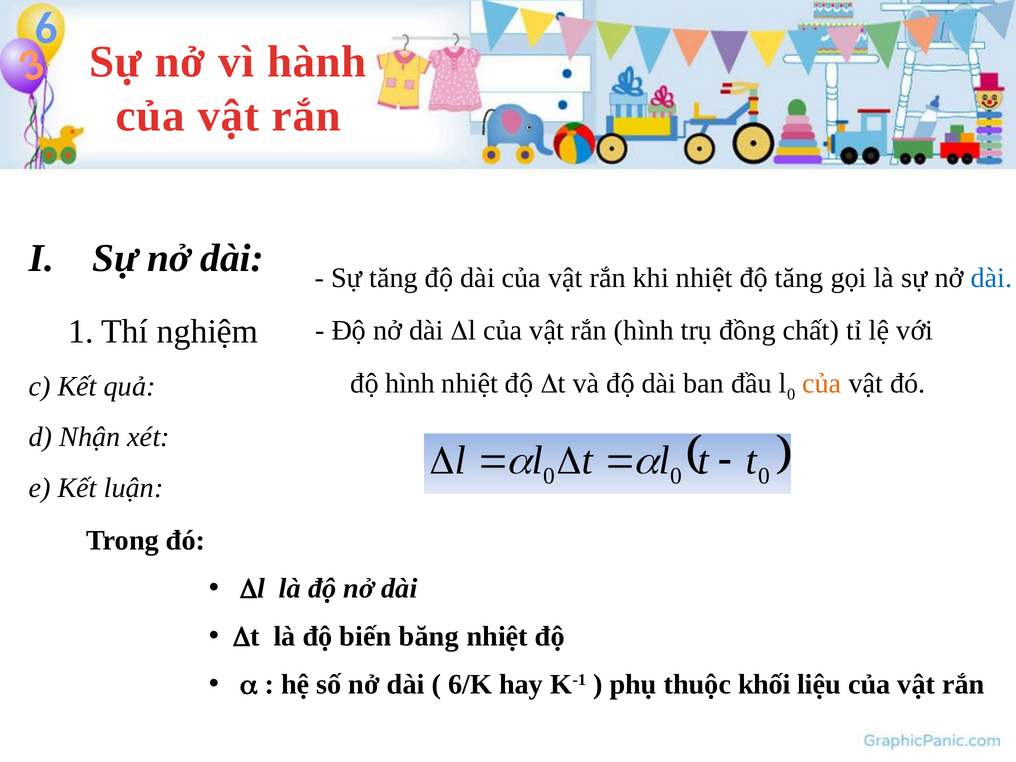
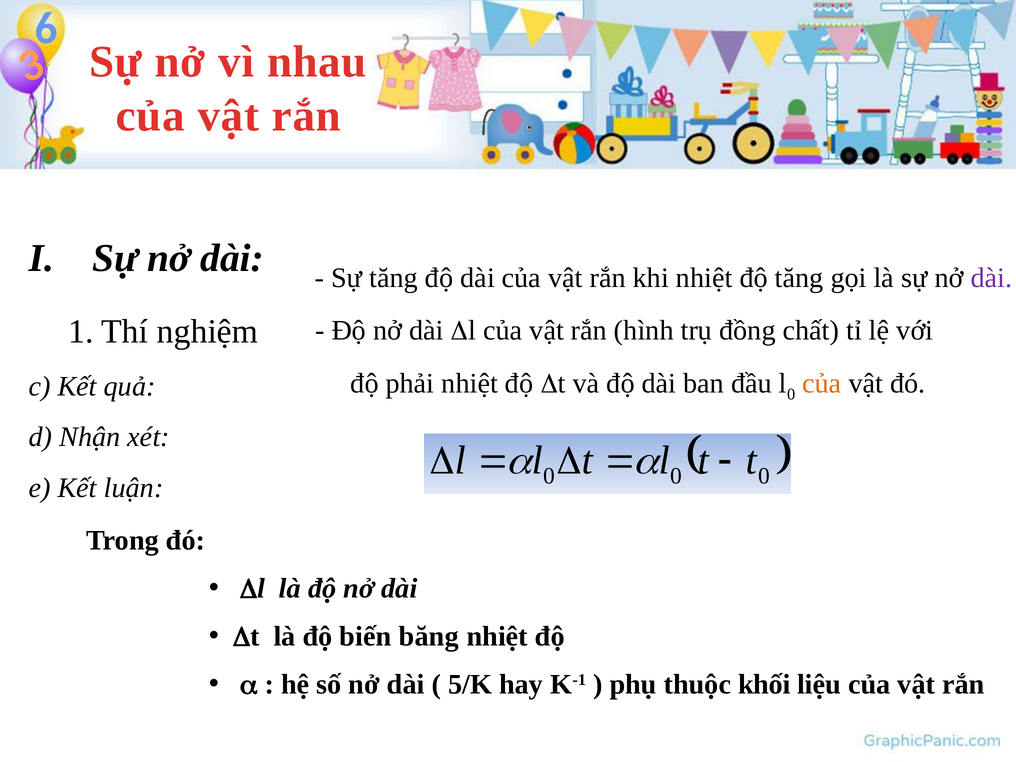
hành: hành -> nhau (317, 62)
dài colour: blue -> purple (991, 278)
độ hình: hình -> phải (410, 384)
6/K: 6/K -> 5/K (470, 684)
